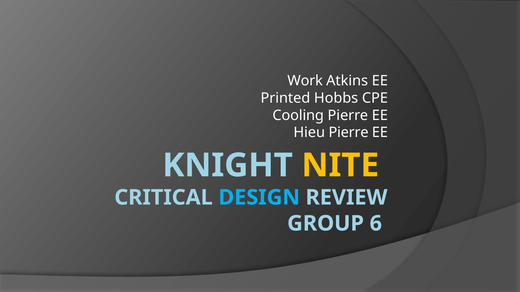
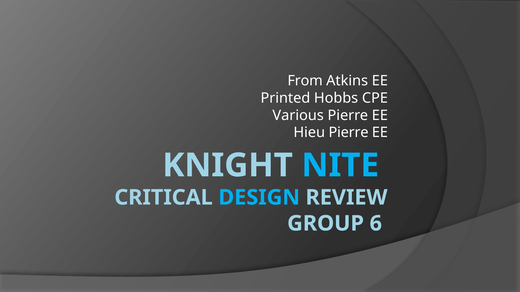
Work: Work -> From (305, 81)
Cooling: Cooling -> Various (298, 115)
NITE colour: yellow -> light blue (340, 166)
